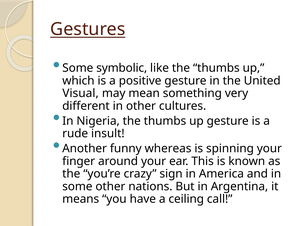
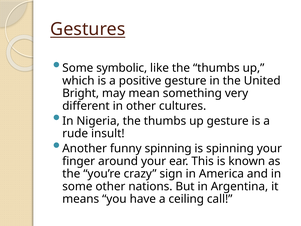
Visual: Visual -> Bright (81, 93)
funny whereas: whereas -> spinning (168, 148)
